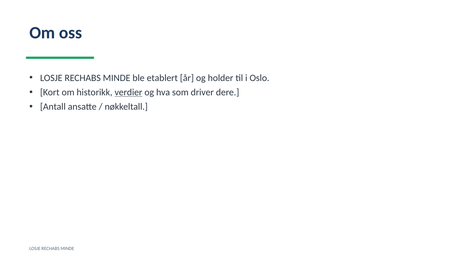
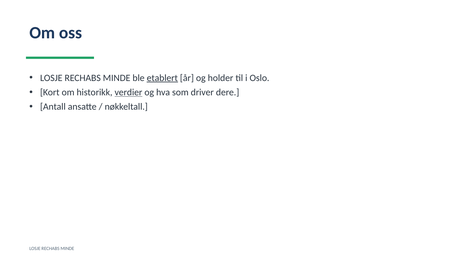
etablert underline: none -> present (162, 78)
